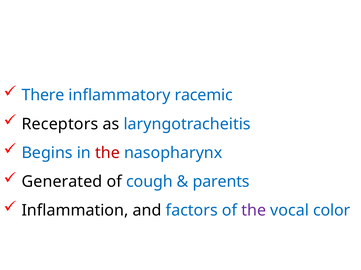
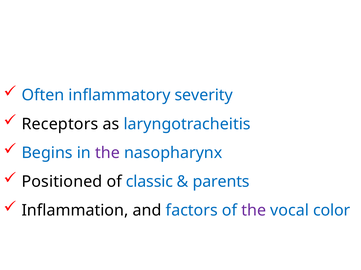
There: There -> Often (43, 95)
racemic: racemic -> severity (204, 95)
the colour: red -> purple (107, 153)
Generated: Generated -> Positioned (62, 182)
cough: cough -> classic (149, 182)
